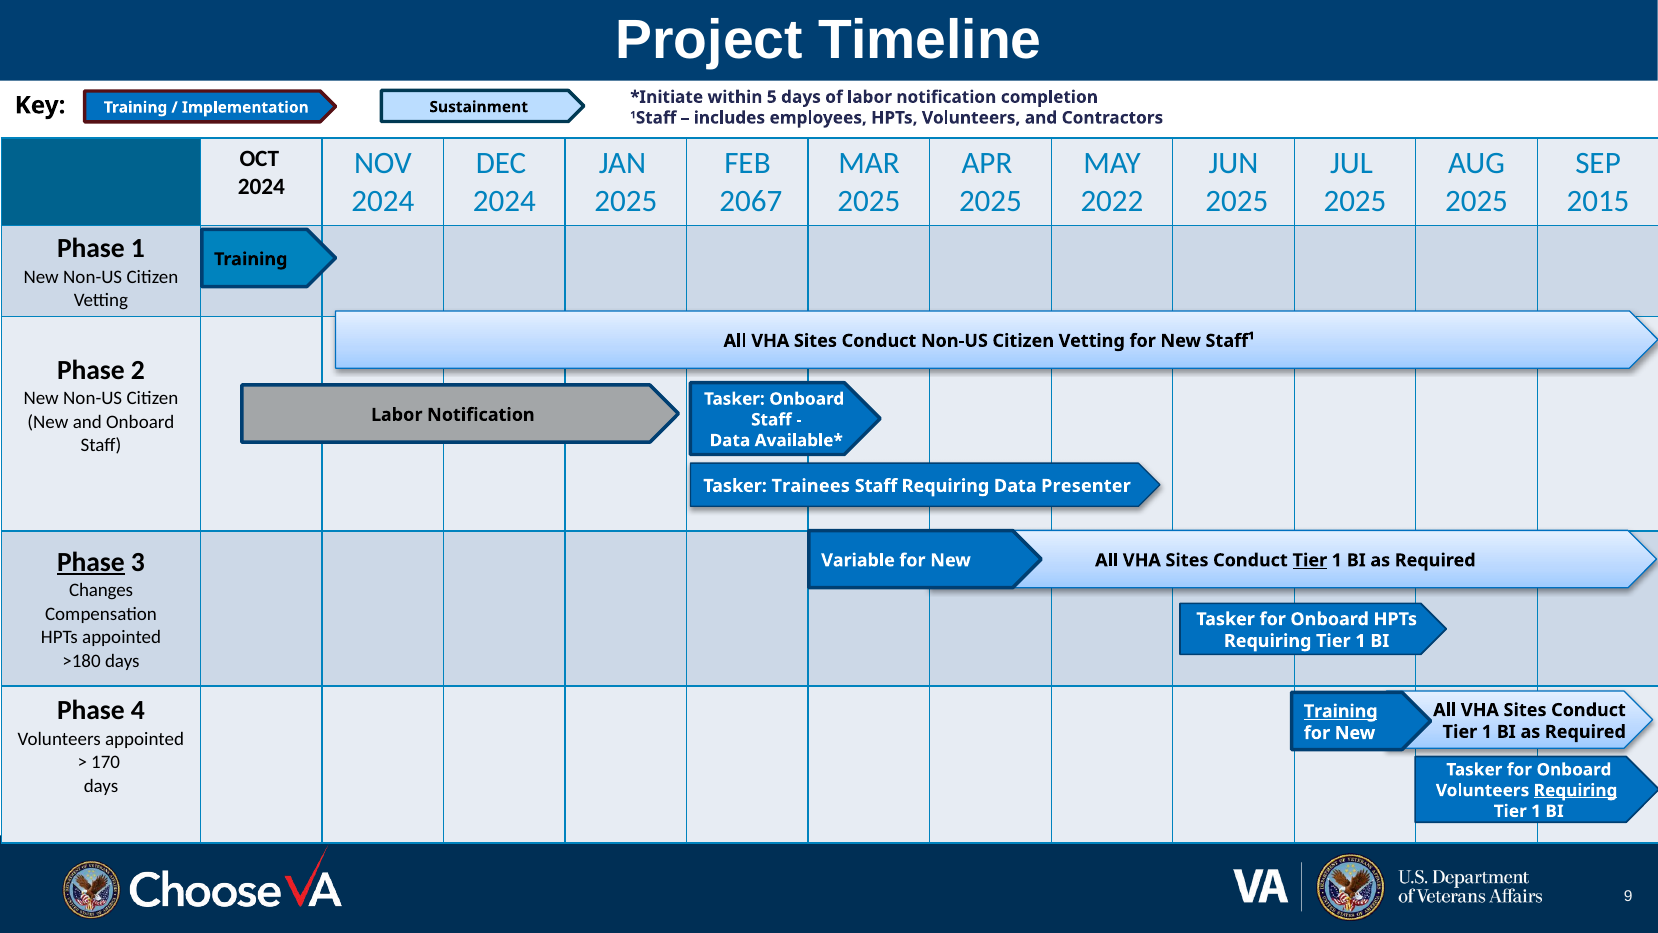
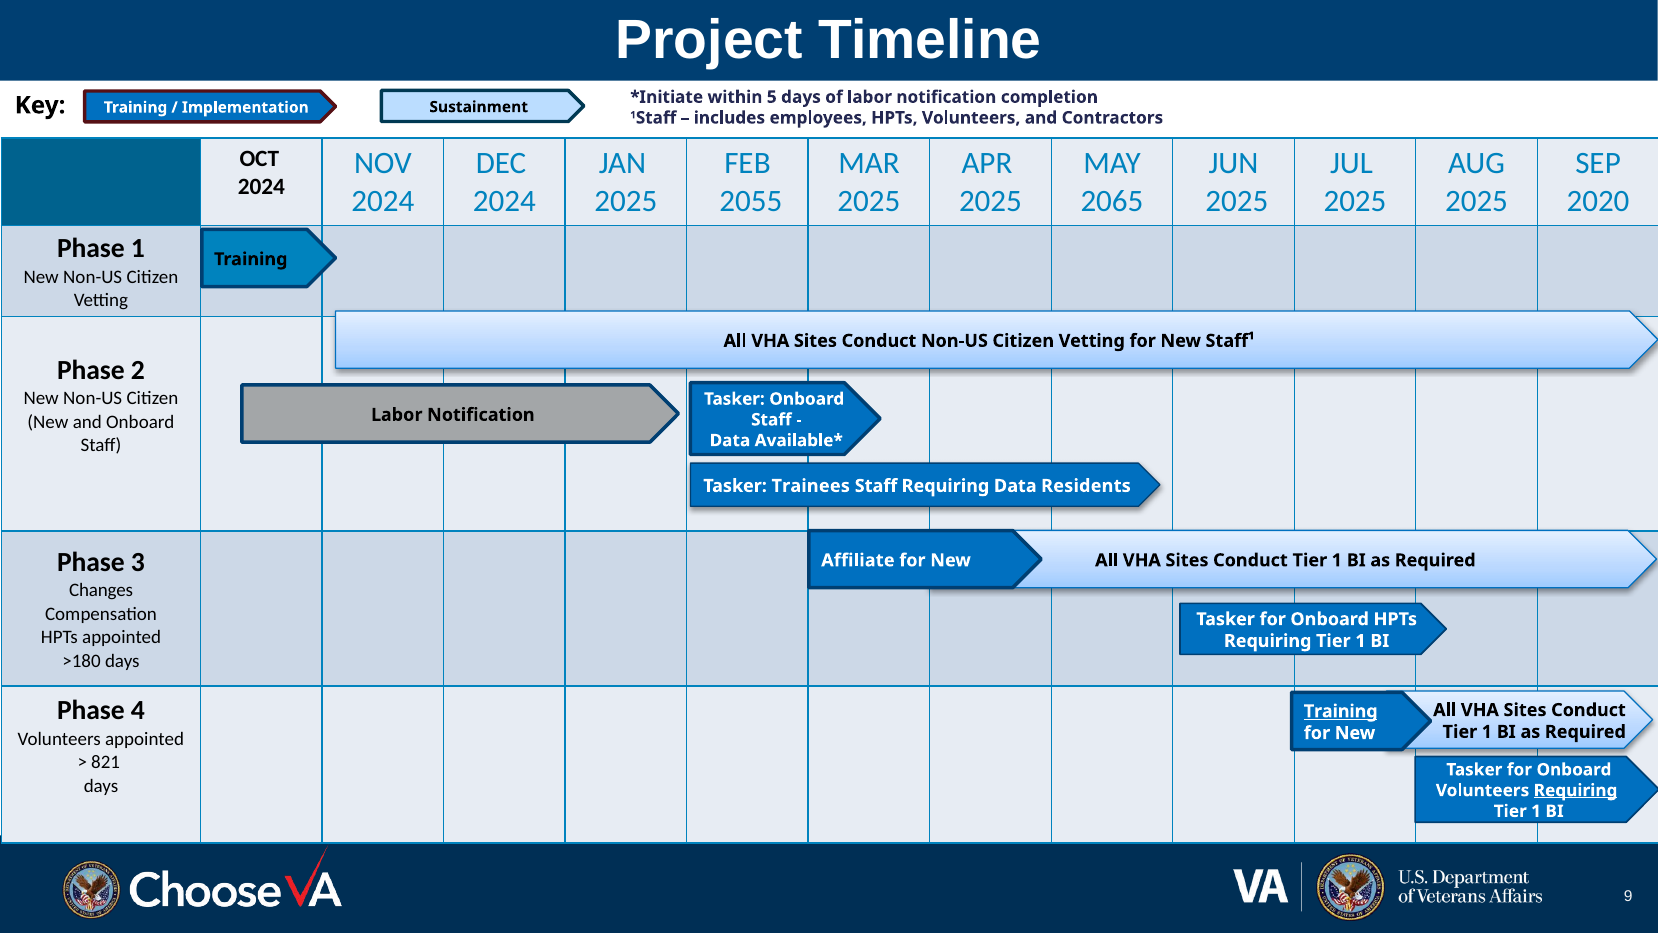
2067: 2067 -> 2055 (751, 202)
2022: 2022 -> 2065 (1112, 202)
2015: 2015 -> 2020 (1598, 202)
Presenter: Presenter -> Residents (1086, 486)
Phase underline: present -> none (91, 562)
Variable: Variable -> Affiliate (858, 560)
Tier underline: present -> none (1310, 560)
170: 170 -> 821 (106, 762)
